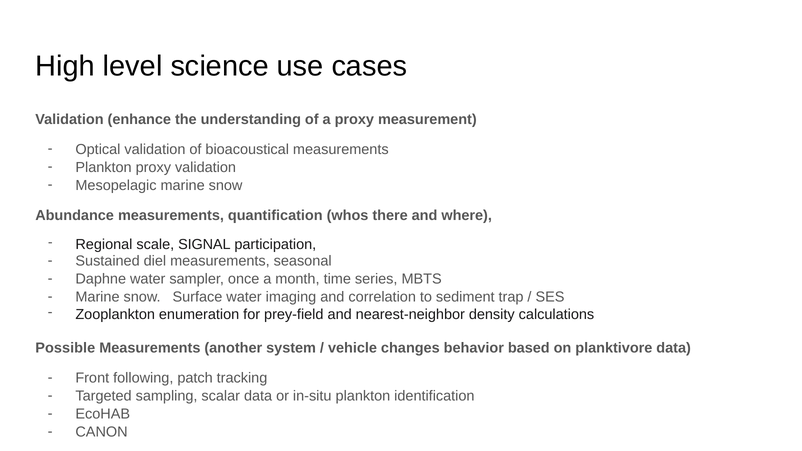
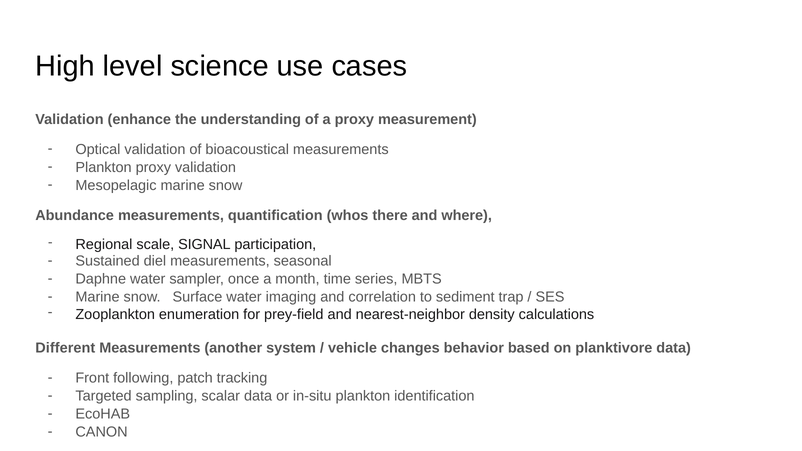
Possible: Possible -> Different (65, 348)
